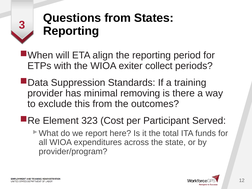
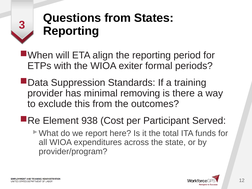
collect: collect -> formal (159, 66)
323: 323 -> 938 (90, 121)
